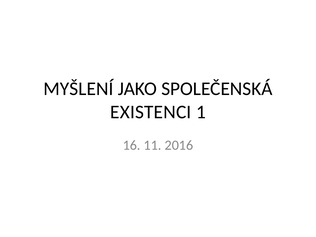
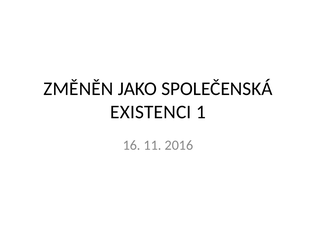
MYŠLENÍ: MYŠLENÍ -> ZMĚNĚN (78, 89)
